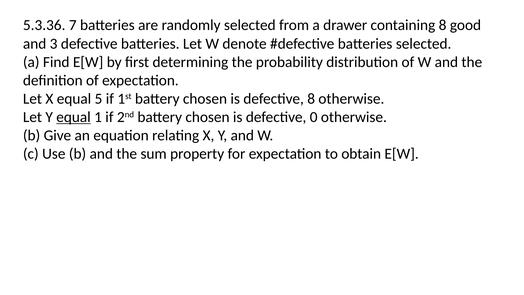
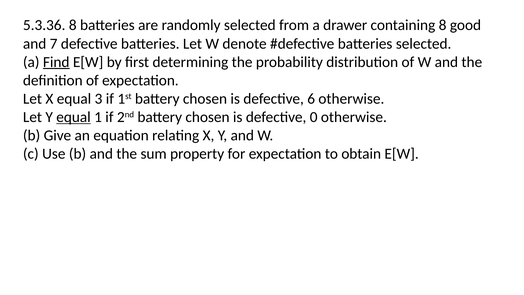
5.3.36 7: 7 -> 8 (73, 25)
3: 3 -> 7 (54, 44)
Find underline: none -> present (56, 62)
5: 5 -> 3 (99, 99)
defective 8: 8 -> 6 (311, 99)
